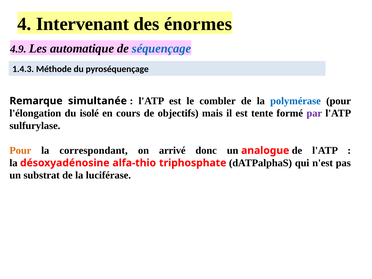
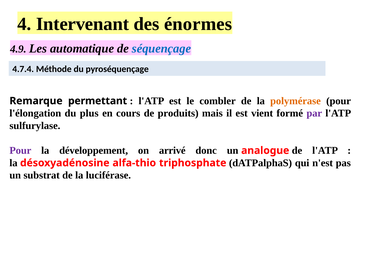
1.4.3: 1.4.3 -> 4.7.4 (23, 69)
simultanée: simultanée -> permettant (98, 101)
polymérase colour: blue -> orange (296, 101)
isolé: isolé -> plus (89, 113)
objectifs: objectifs -> produits (178, 113)
tente: tente -> vient (262, 113)
Pour colour: orange -> purple (20, 150)
correspondant: correspondant -> développement (94, 150)
